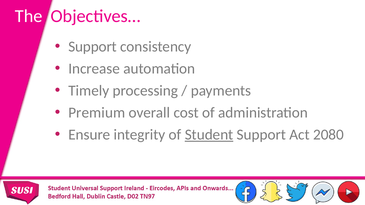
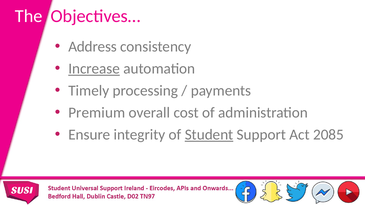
Support: Support -> Address (93, 47)
Increase underline: none -> present (94, 69)
2080: 2080 -> 2085 (329, 135)
